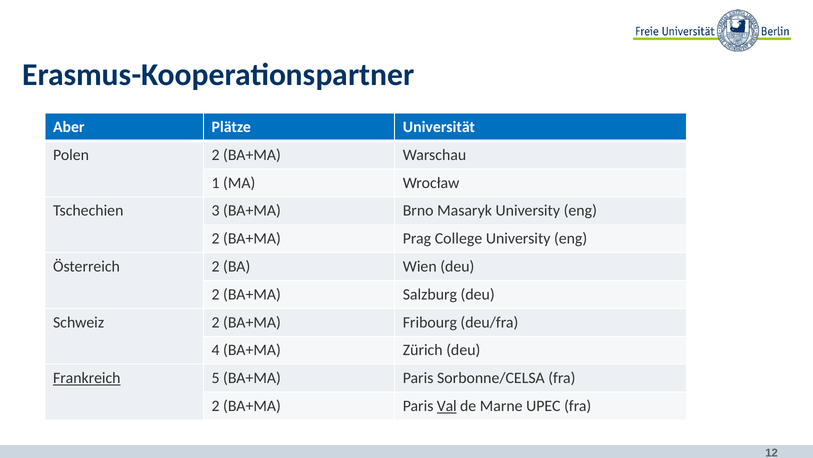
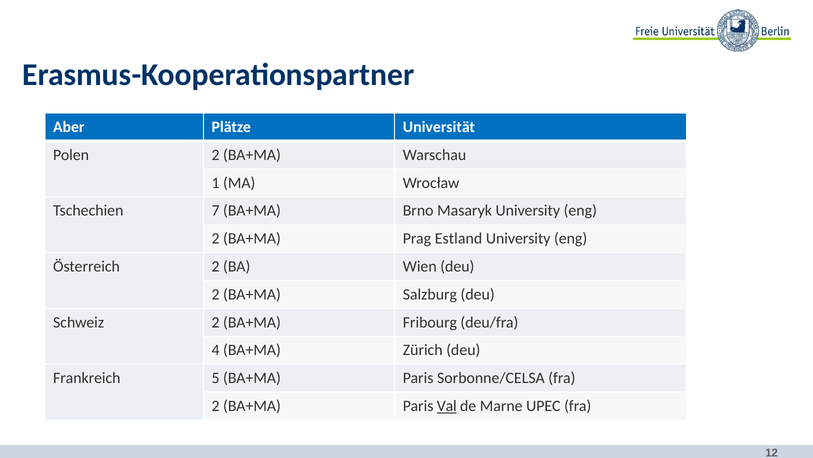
3: 3 -> 7 (216, 210)
College: College -> Estland (459, 238)
Frankreich underline: present -> none (87, 378)
